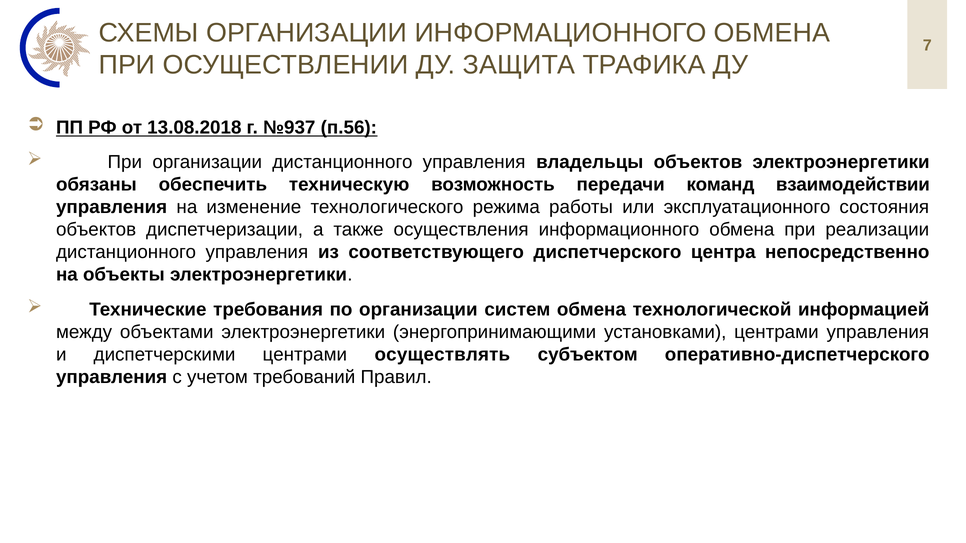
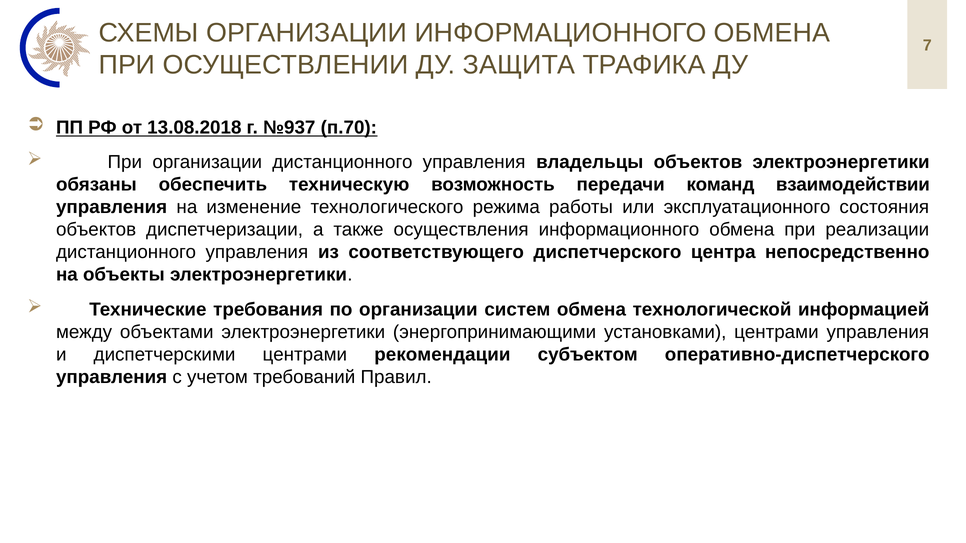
п.56: п.56 -> п.70 (349, 128)
осуществлять: осуществлять -> рекомендации (442, 355)
